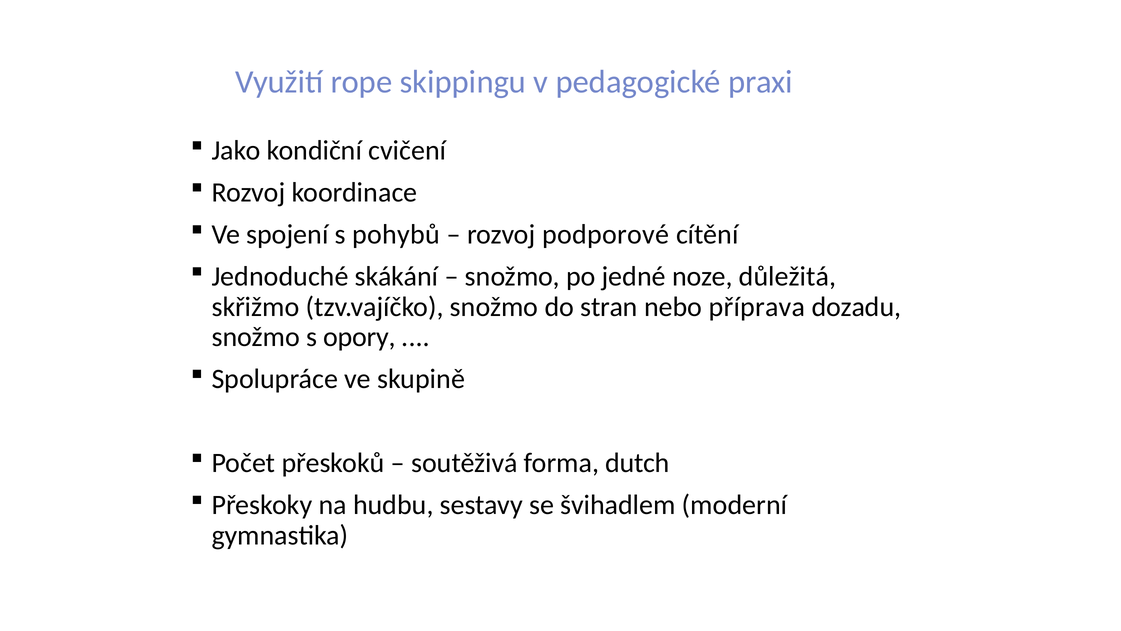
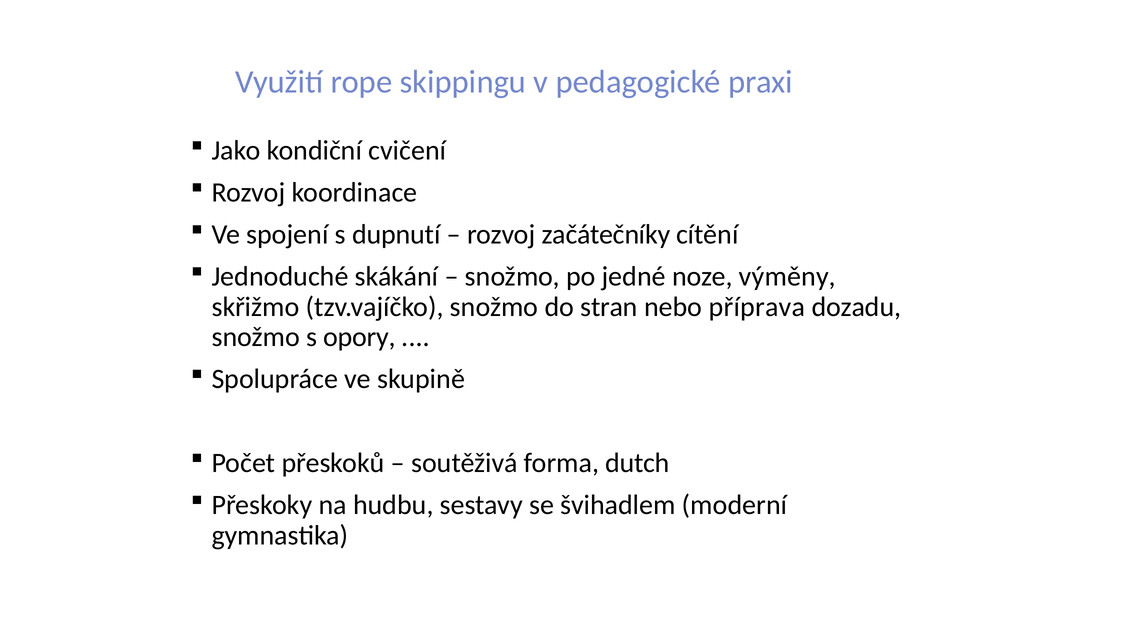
pohybů: pohybů -> dupnutí (396, 234)
podporové: podporové -> začátečníky (606, 234)
důležitá: důležitá -> výměny (787, 276)
